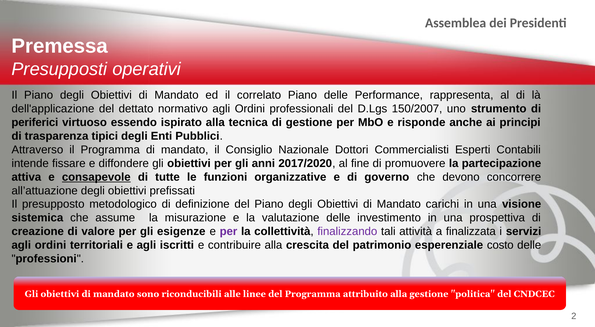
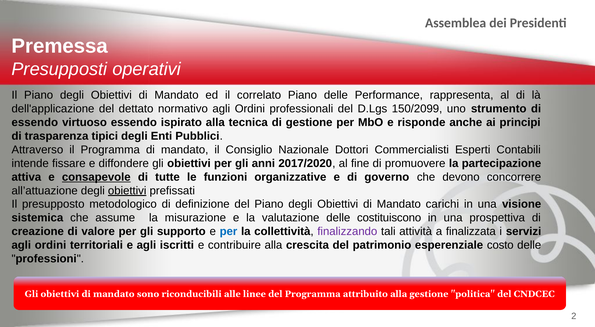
150/2007: 150/2007 -> 150/2099 (417, 109)
periferici: periferici -> essendo (35, 122)
obiettivi underline: none -> present (127, 190)
investimento: investimento -> costituiscono (389, 217)
esigenze: esigenze -> supporto (181, 231)
per colour: purple -> blue (229, 231)
